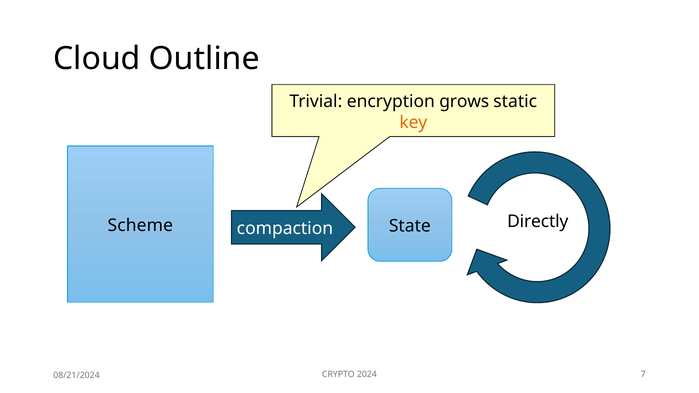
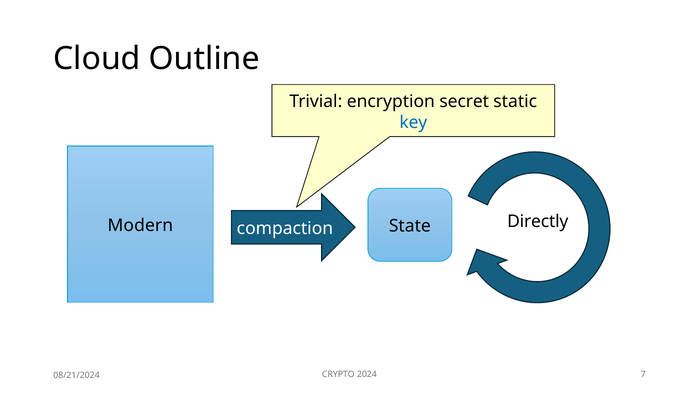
grows: grows -> secret (464, 101)
key colour: orange -> blue (413, 122)
Scheme: Scheme -> Modern (140, 225)
